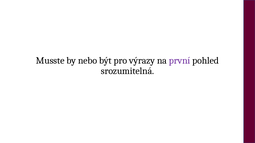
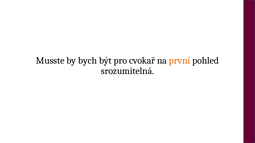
nebo: nebo -> bych (88, 61)
výrazy: výrazy -> cvokař (142, 61)
první colour: purple -> orange (180, 61)
